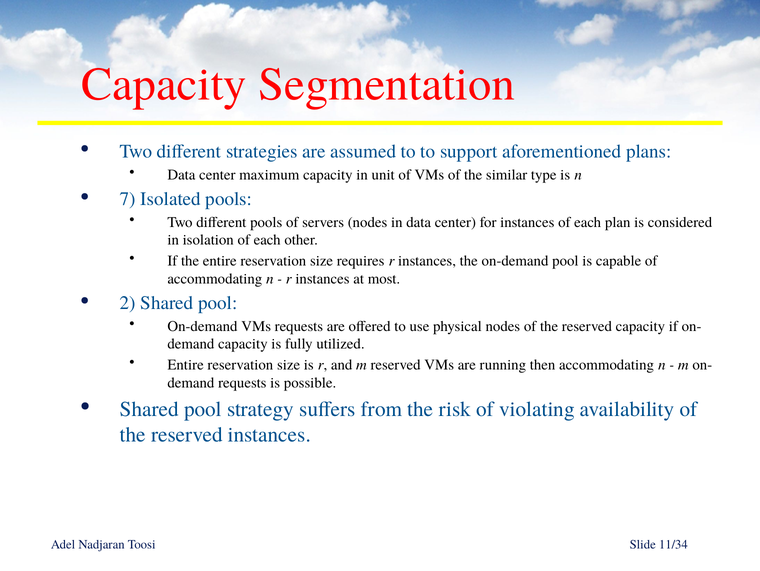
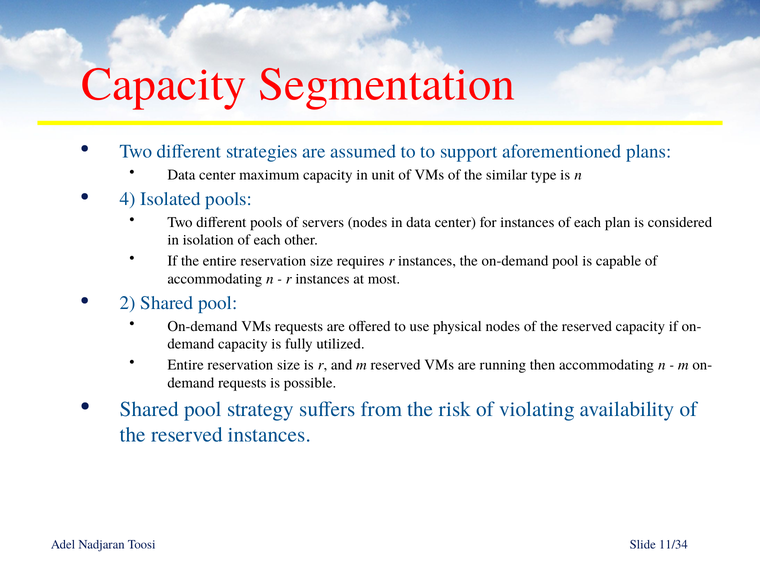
7: 7 -> 4 (128, 199)
